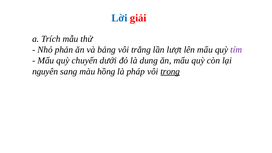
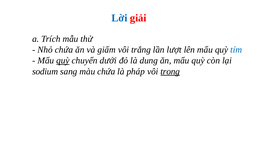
Nhỏ phản: phản -> chứa (64, 50)
bảng: bảng -> giấm (107, 50)
tím colour: purple -> blue (236, 50)
quỳ underline: none -> present (63, 61)
nguyên: nguyên -> sodium (45, 71)
màu hồng: hồng -> chứa (106, 71)
